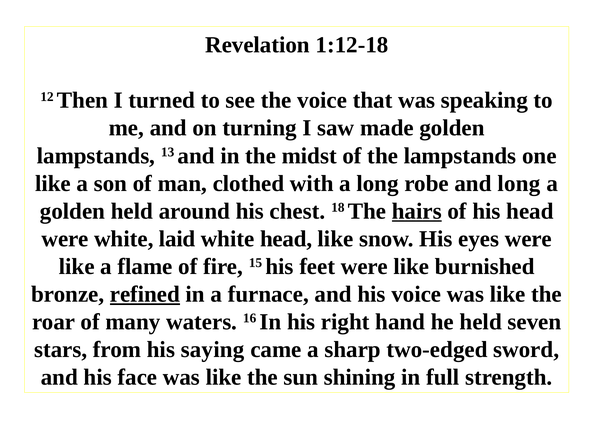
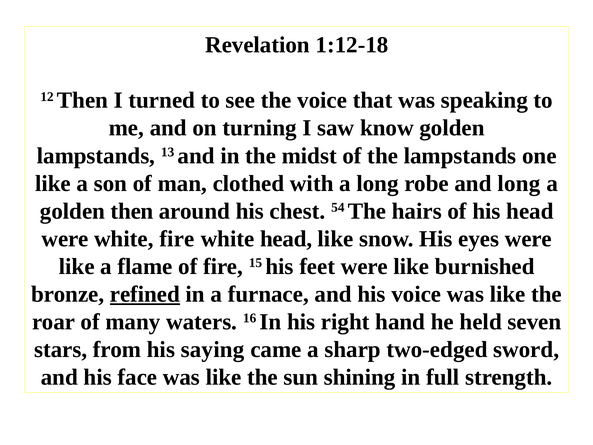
made: made -> know (387, 128)
golden held: held -> then (132, 211)
18: 18 -> 54 (338, 207)
hairs underline: present -> none (417, 211)
white laid: laid -> fire (177, 239)
